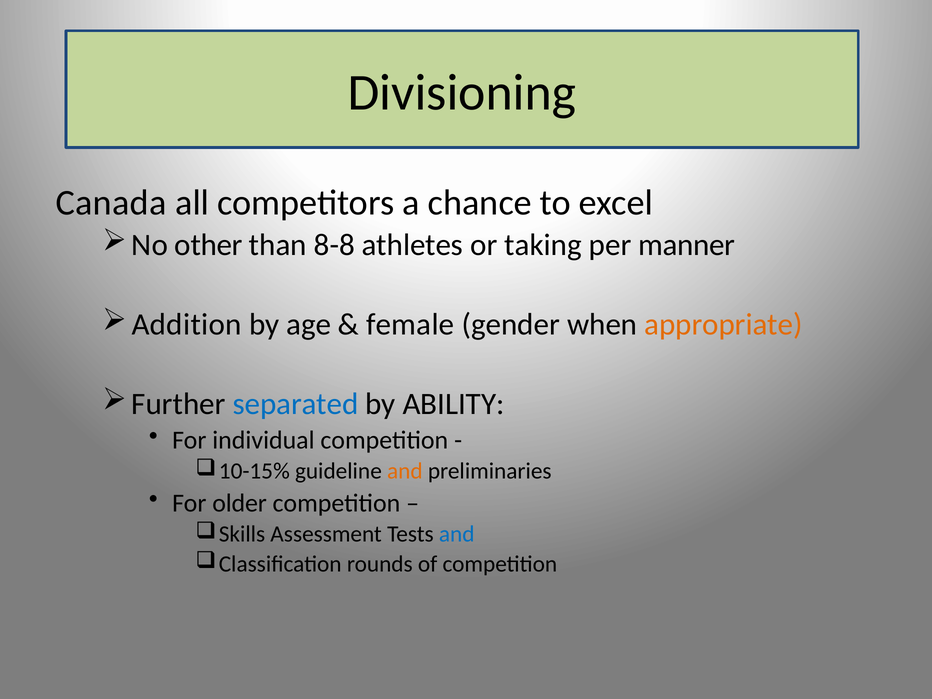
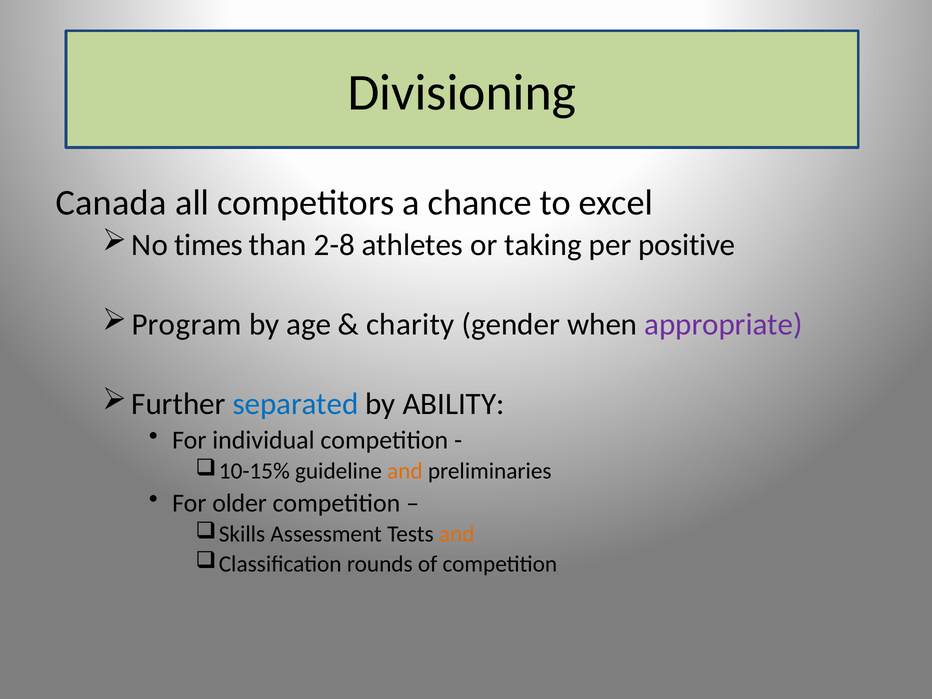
other: other -> times (209, 245)
8-8: 8-8 -> 2-8 (334, 245)
manner: manner -> positive (687, 245)
Addition: Addition -> Program (187, 325)
female: female -> charity (410, 325)
appropriate colour: orange -> purple (723, 325)
and colour: blue -> orange (457, 534)
